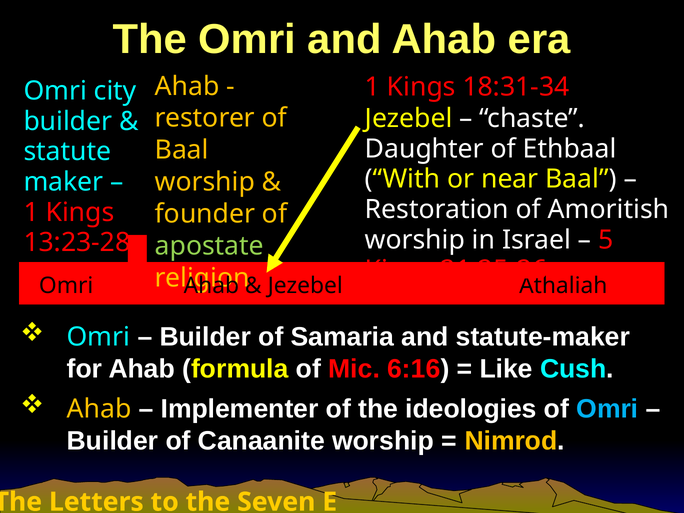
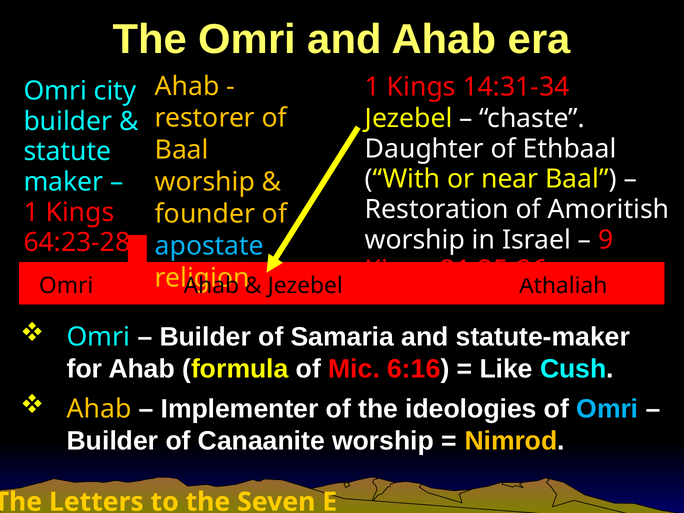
18:31-34: 18:31-34 -> 14:31-34 (516, 87)
5: 5 -> 9 (606, 240)
13:23-28: 13:23-28 -> 64:23-28 (77, 243)
apostate colour: light green -> light blue (209, 246)
